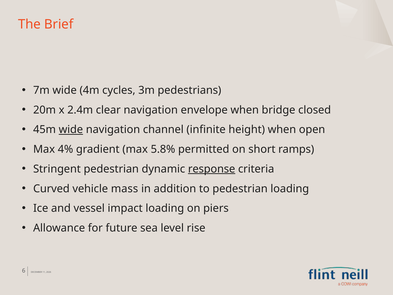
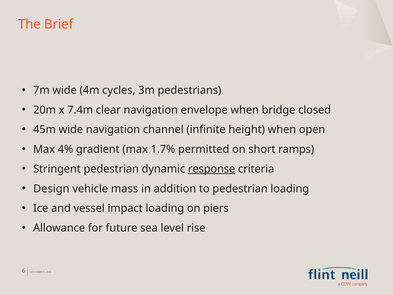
2.4m: 2.4m -> 7.4m (80, 110)
wide underline: present -> none (71, 130)
5.8%: 5.8% -> 1.7% (163, 149)
Curved: Curved -> Design (51, 189)
